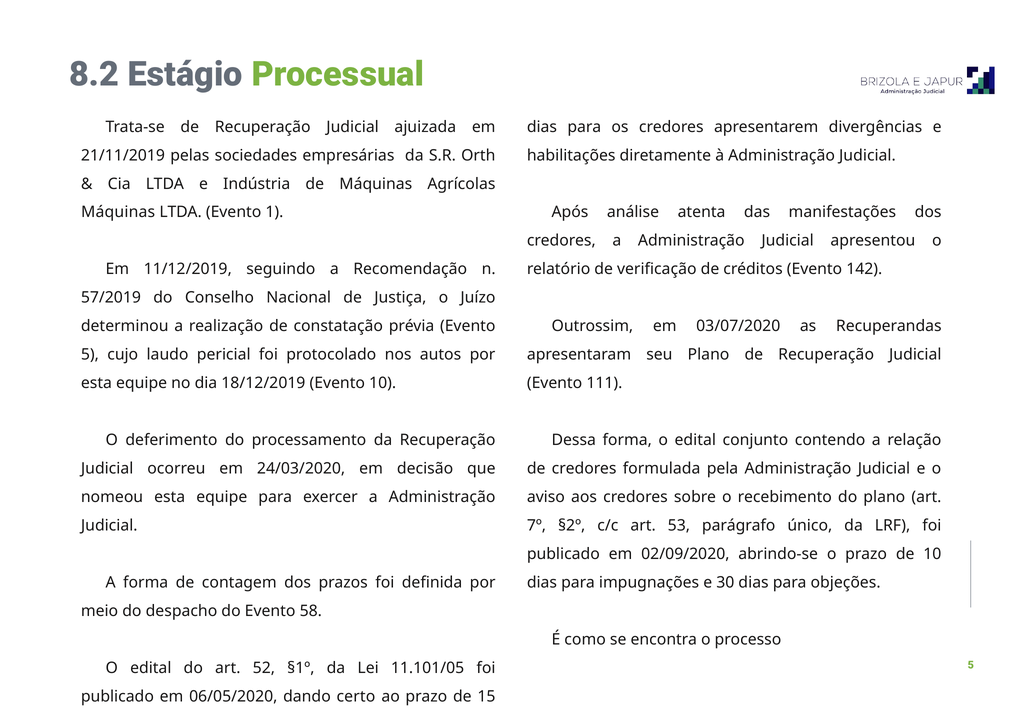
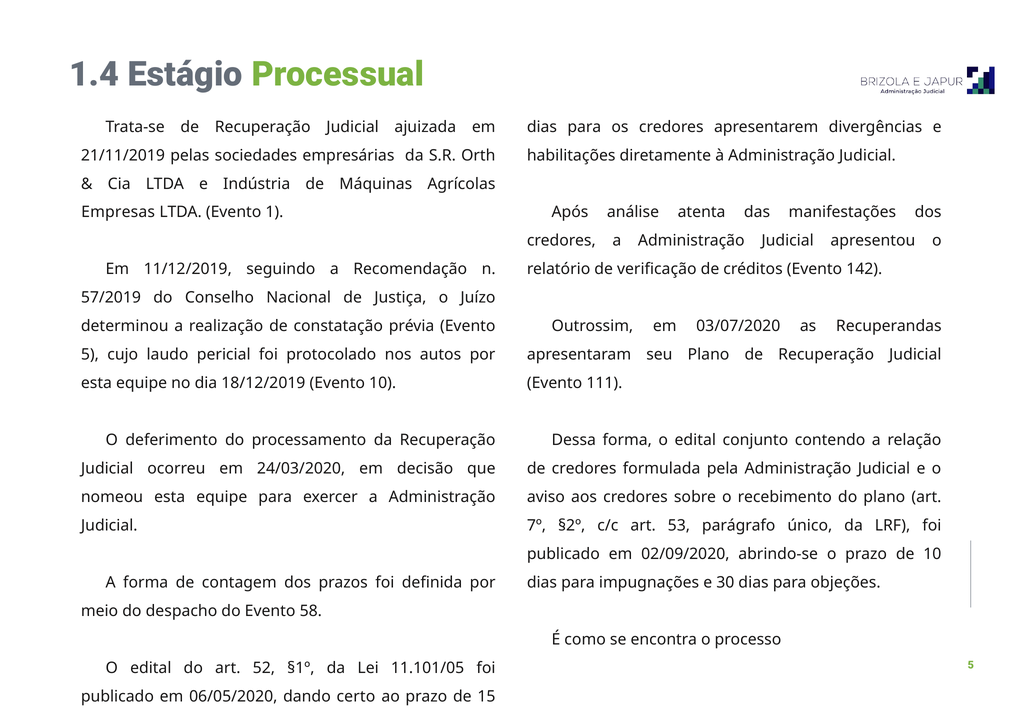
8.2: 8.2 -> 1.4 (94, 75)
Máquinas: Máquinas -> Empresas (118, 212)
